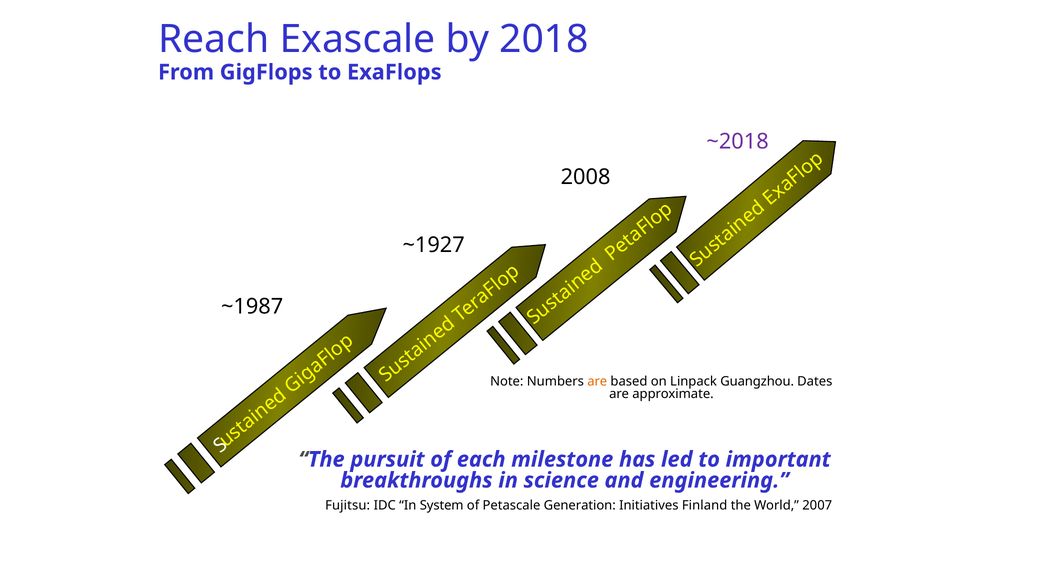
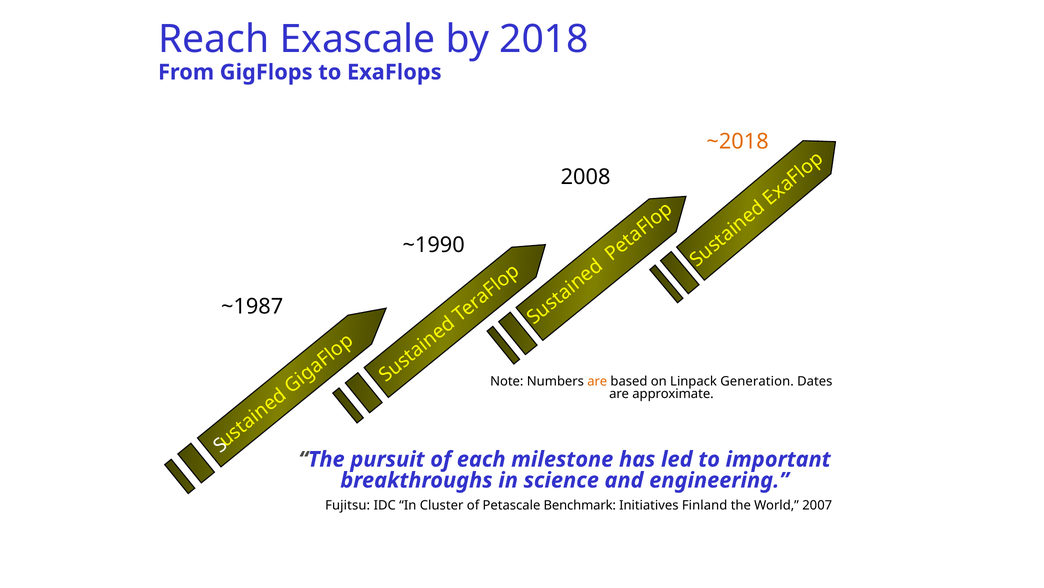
~2018 colour: purple -> orange (738, 141)
~1927: ~1927 -> ~1990 (434, 245)
Guangzhou: Guangzhou -> Generation (757, 381)
System: System -> Cluster (442, 505)
Generation: Generation -> Benchmark (580, 505)
